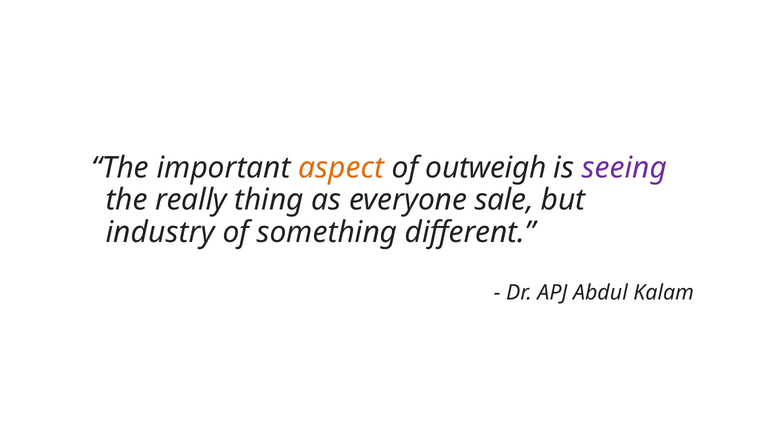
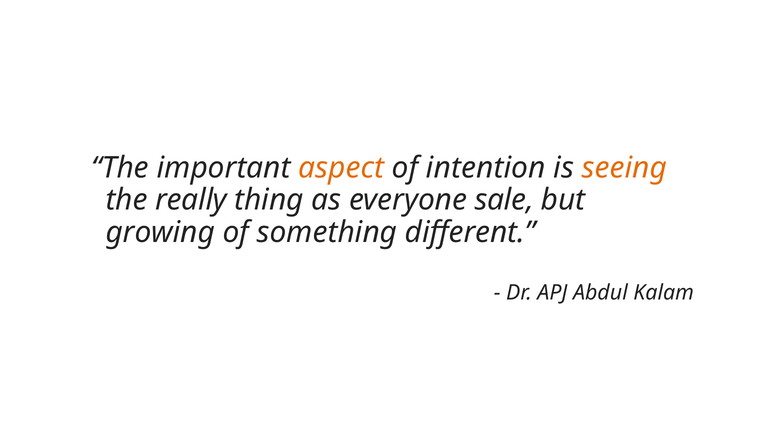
outweigh: outweigh -> intention (486, 168)
seeing colour: purple -> orange (624, 168)
industry: industry -> growing (160, 232)
